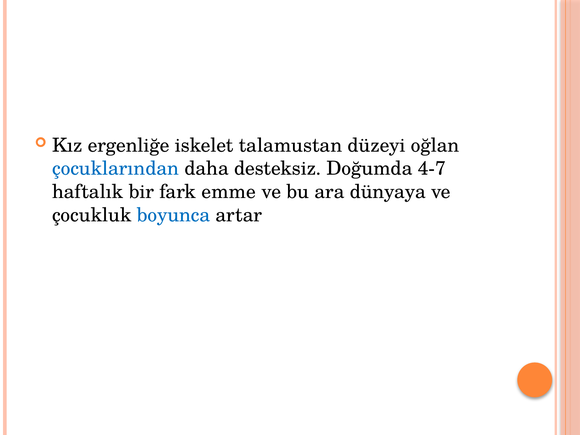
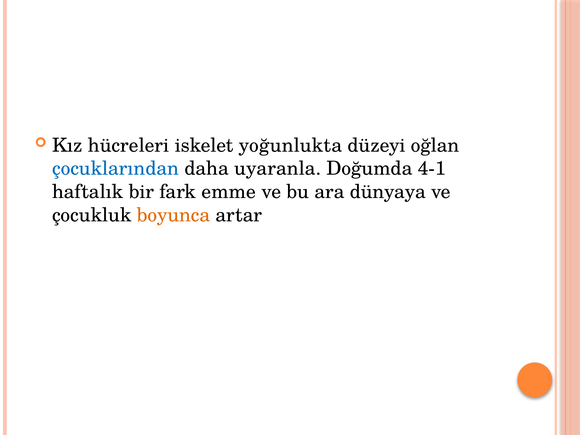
ergenliğe: ergenliğe -> hücreleri (129, 145)
talamustan: talamustan -> yoğunlukta (290, 145)
desteksiz: desteksiz -> uyaranla (278, 169)
4-7: 4-7 -> 4-1 (432, 169)
boyunca colour: blue -> orange (173, 215)
